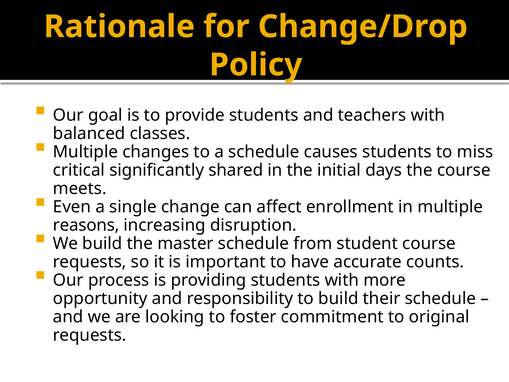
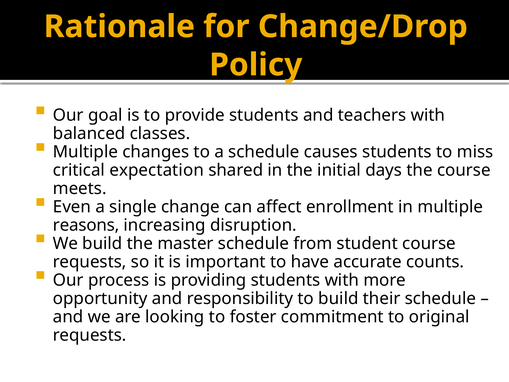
significantly: significantly -> expectation (157, 170)
